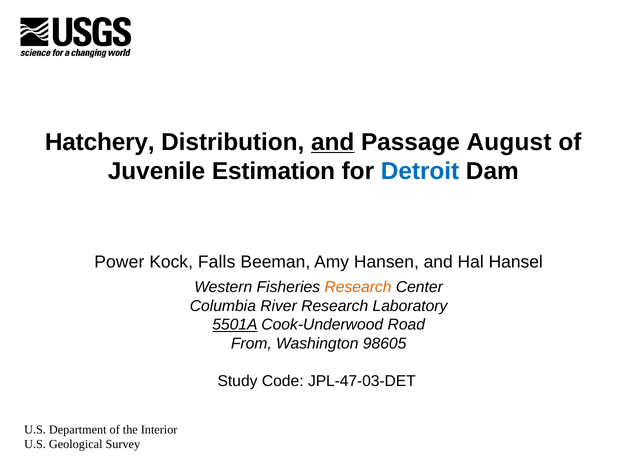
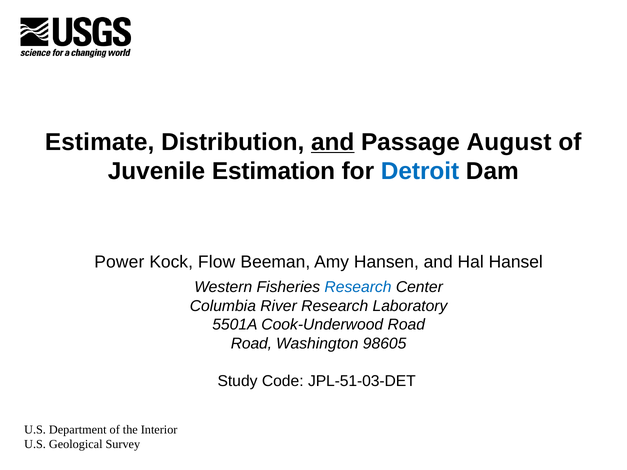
Hatchery: Hatchery -> Estimate (100, 142)
Falls: Falls -> Flow (217, 262)
Research colour: orange -> blue (358, 287)
5501A underline: present -> none (235, 325)
From: From -> Road (251, 344)
JPL-47-03-DET: JPL-47-03-DET -> JPL-51-03-DET (362, 381)
